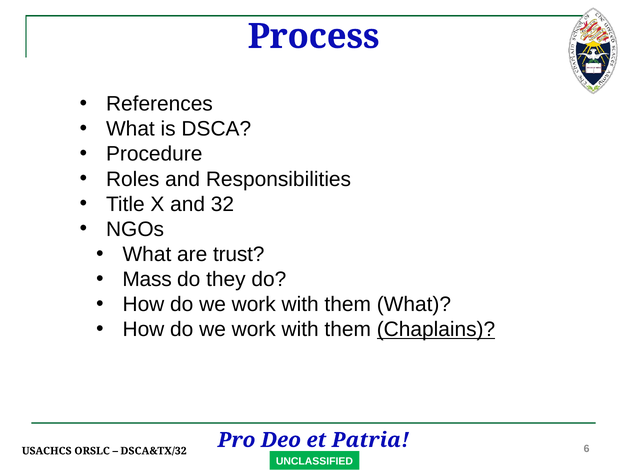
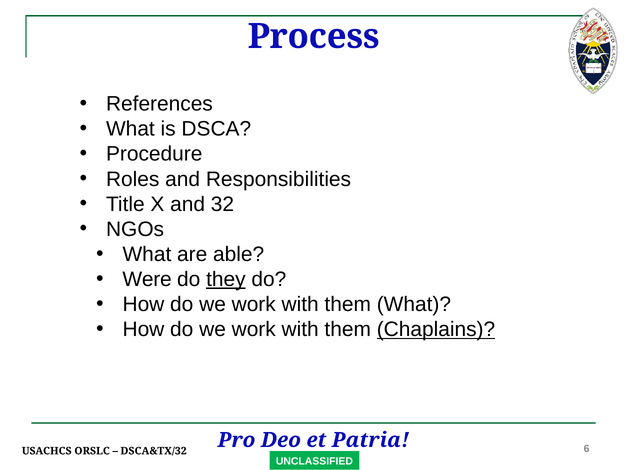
trust: trust -> able (239, 254)
Mass: Mass -> Were (147, 280)
they underline: none -> present (226, 280)
